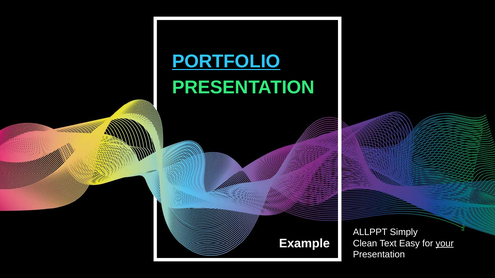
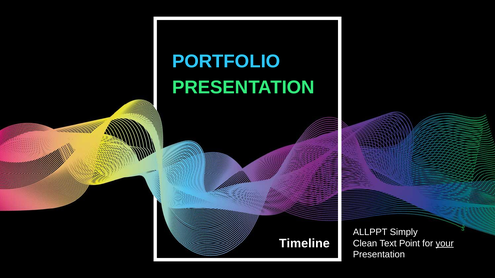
PORTFOLIO underline: present -> none (226, 62)
Example: Example -> Timeline (304, 244)
Easy: Easy -> Point (409, 244)
